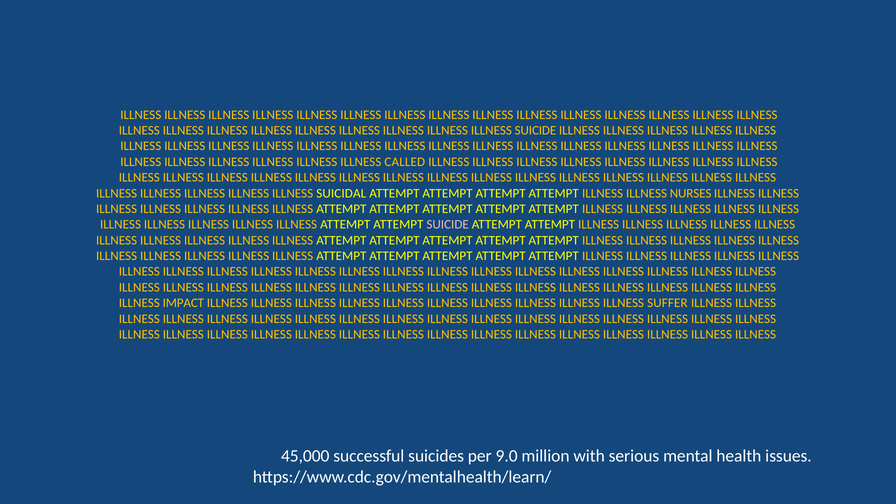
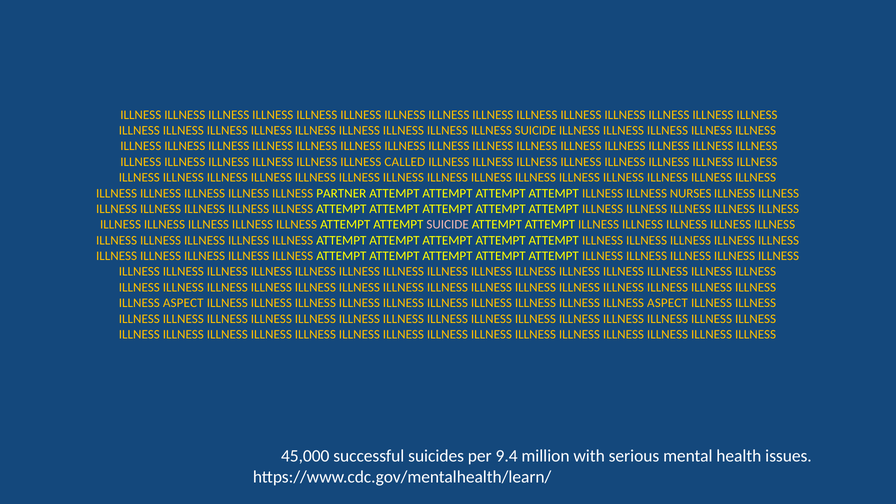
SUICIDAL: SUICIDAL -> PARTNER (341, 193)
IMPACT: IMPACT -> ASPECT (183, 303)
SUFFER: SUFFER -> ASPECT (667, 303)
9.0: 9.0 -> 9.4 (507, 456)
